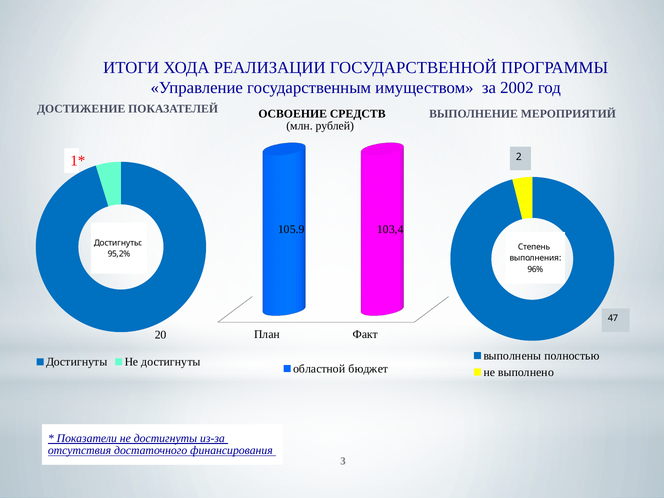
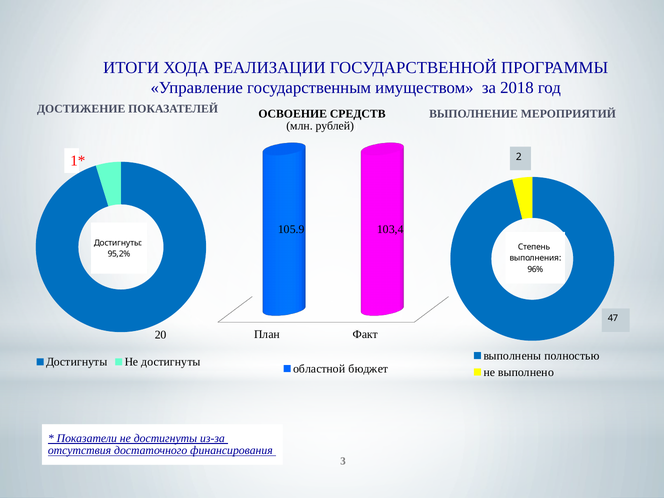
2002: 2002 -> 2018 (517, 88)
